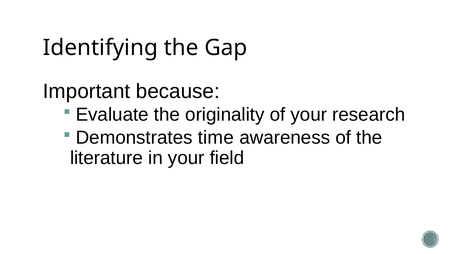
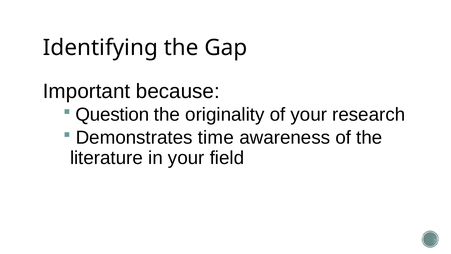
Evaluate: Evaluate -> Question (112, 114)
